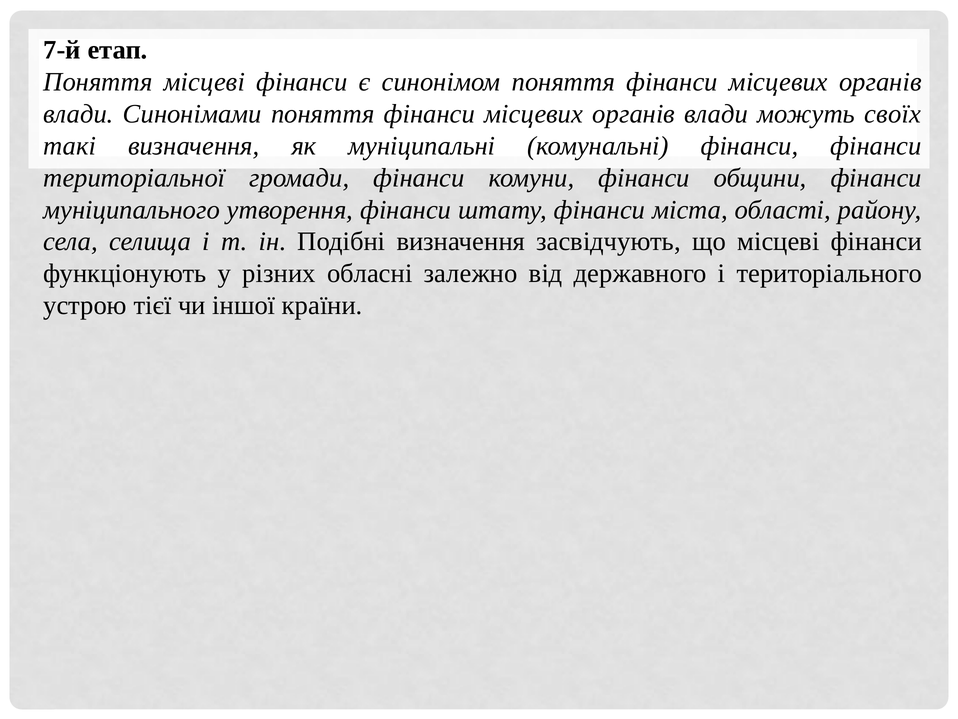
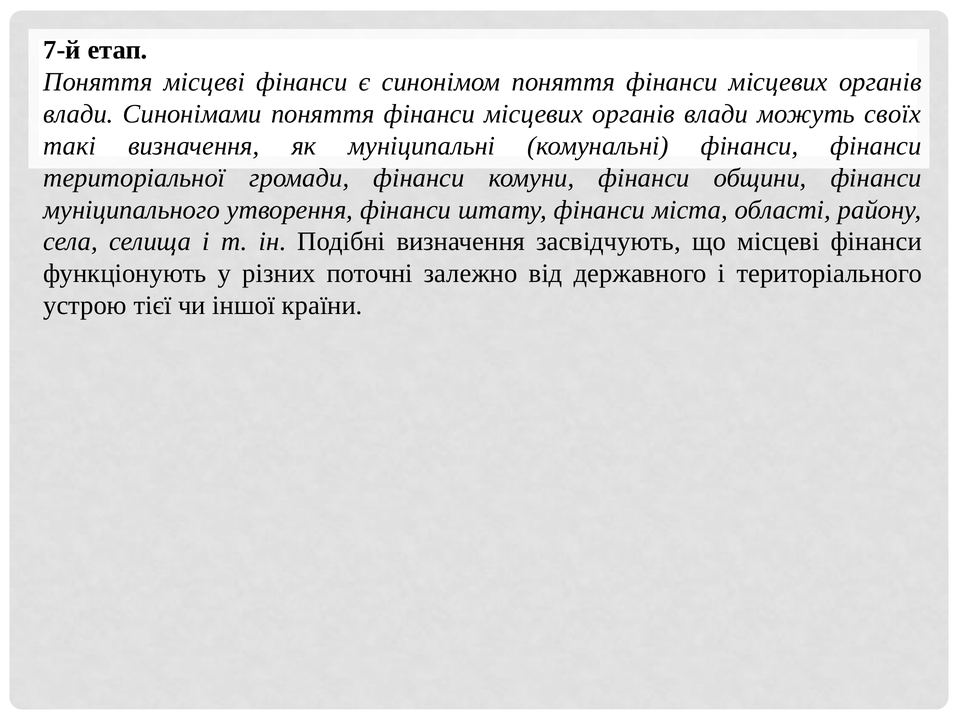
обласні: обласні -> поточні (370, 273)
